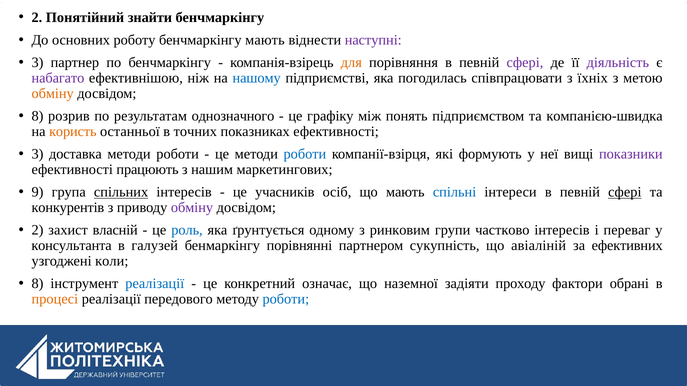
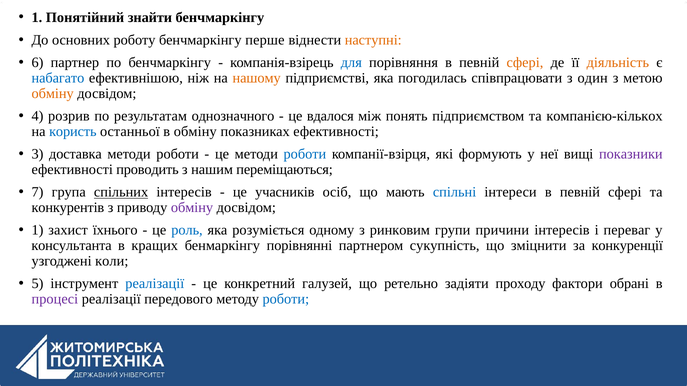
2: 2 -> 1 (37, 17)
бенчмаркінгу мають: мають -> перше (265, 40)
наступні colour: purple -> orange (373, 40)
3: 3 -> 6 (37, 63)
для colour: orange -> blue (351, 63)
сфері colour: purple -> orange (525, 63)
діяльність colour: purple -> orange (618, 63)
набагато colour: purple -> blue (58, 78)
нашому colour: blue -> orange (257, 78)
їхніх: їхніх -> один (593, 78)
8: 8 -> 4 (37, 116)
графіку: графіку -> вдалося (330, 116)
компанією-швидка: компанією-швидка -> компанією-кількох (604, 116)
користь colour: orange -> blue (73, 132)
в точних: точних -> обміну (195, 132)
працюють: працюють -> проводить (148, 170)
маркетингових: маркетингових -> переміщаються (285, 170)
9: 9 -> 7 (37, 192)
сфері underline: present -> none (625, 192)
2: 2 -> 1 (37, 230)
власній: власній -> їхнього (115, 230)
ґрунтується: ґрунтується -> розуміється (268, 230)
частково: частково -> причини (502, 230)
галузей: галузей -> кращих (155, 246)
авіаліній: авіаліній -> зміцнити (539, 246)
ефективних: ефективних -> конкуренції (627, 246)
8: 8 -> 5 (37, 284)
означає: означає -> галузей (327, 284)
наземної: наземної -> ретельно (411, 284)
процесі colour: orange -> purple (55, 299)
